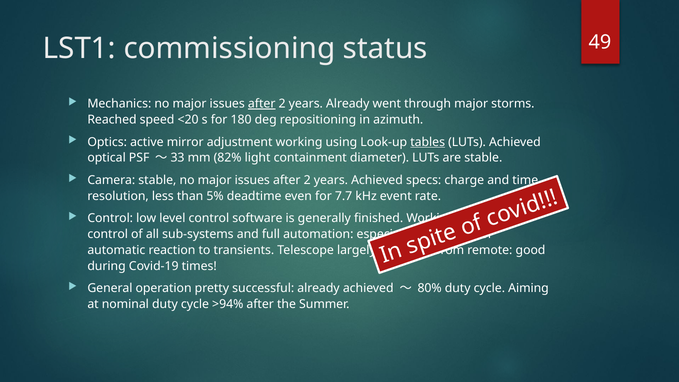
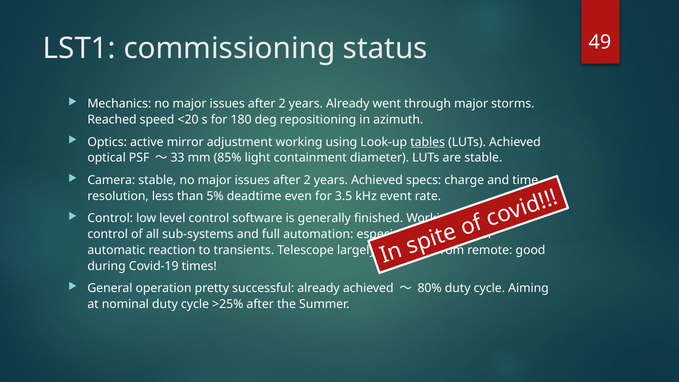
after underline: present -> none (262, 104)
82%: 82% -> 85% (228, 158)
7.7: 7.7 -> 3.5 (344, 196)
>94%: >94% -> >25% (228, 304)
